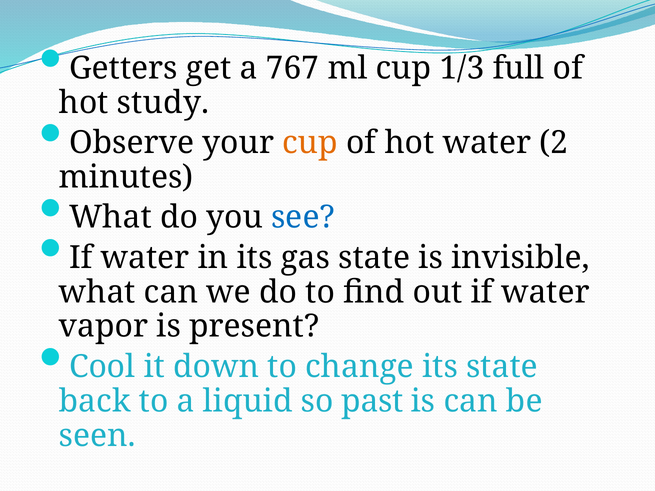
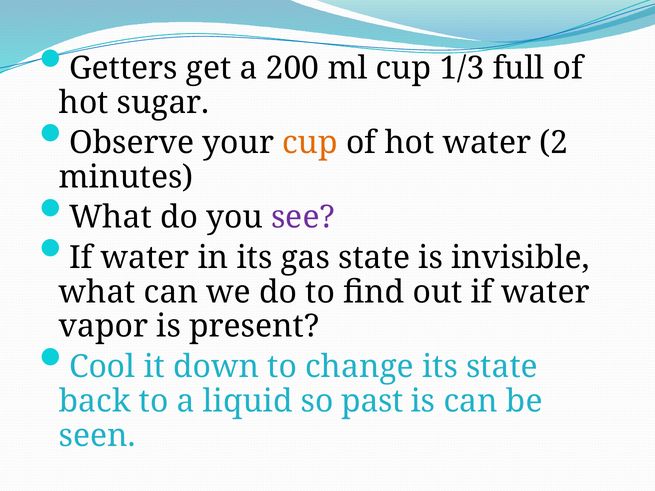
767: 767 -> 200 (293, 68)
study: study -> sugar (163, 103)
see colour: blue -> purple (303, 218)
